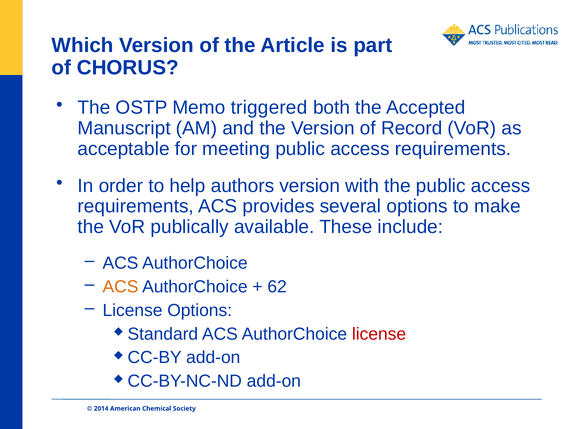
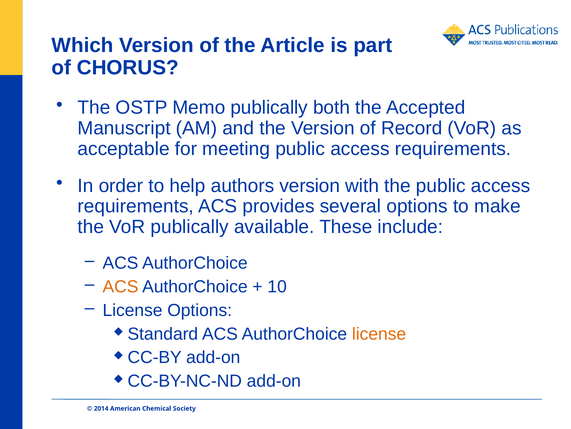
Memo triggered: triggered -> publically (269, 107)
62: 62 -> 10 (277, 286)
license colour: red -> orange (379, 333)
